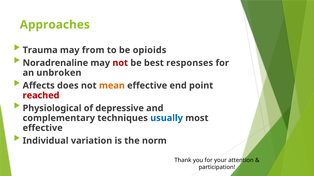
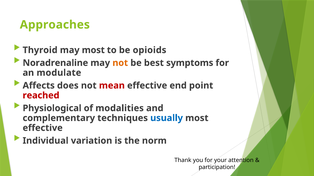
Trauma: Trauma -> Thyroid (40, 50)
may from: from -> most (93, 50)
not colour: red -> orange (120, 63)
responses: responses -> symptoms (190, 63)
unbroken: unbroken -> modulate (59, 73)
mean colour: orange -> red (112, 86)
depressive: depressive -> modalities (120, 109)
